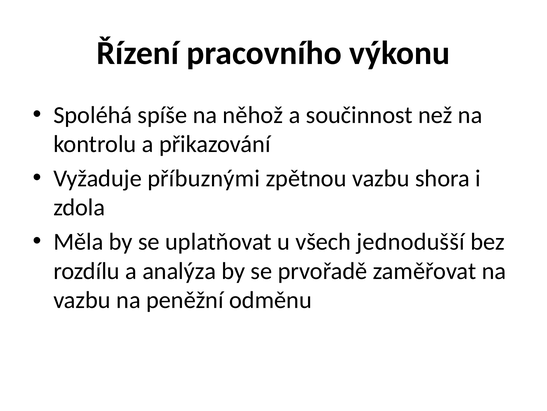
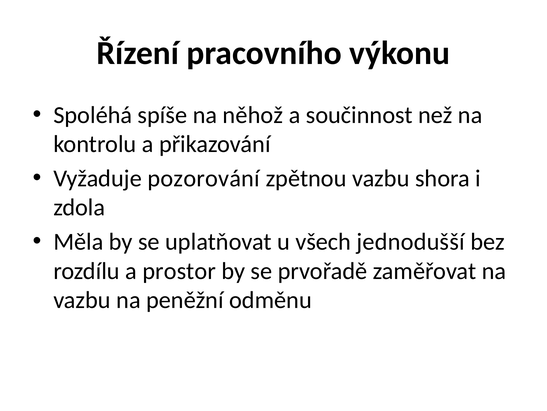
příbuznými: příbuznými -> pozorování (204, 178)
analýza: analýza -> prostor (179, 271)
